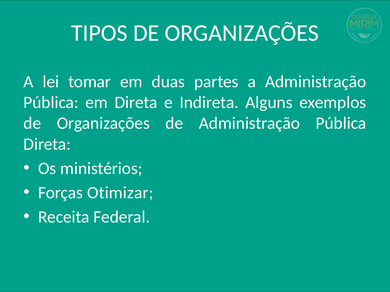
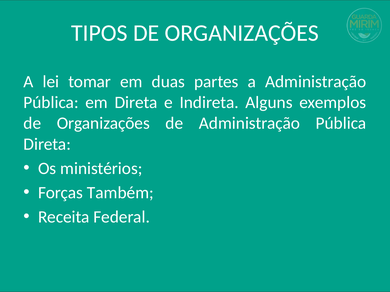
Otimizar: Otimizar -> Também (120, 193)
